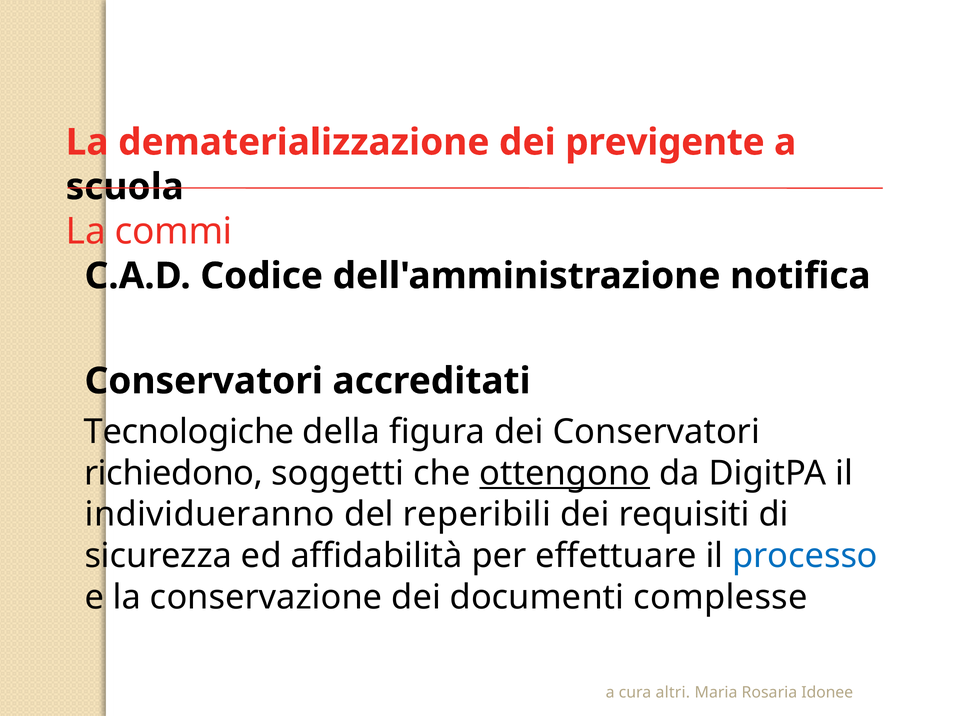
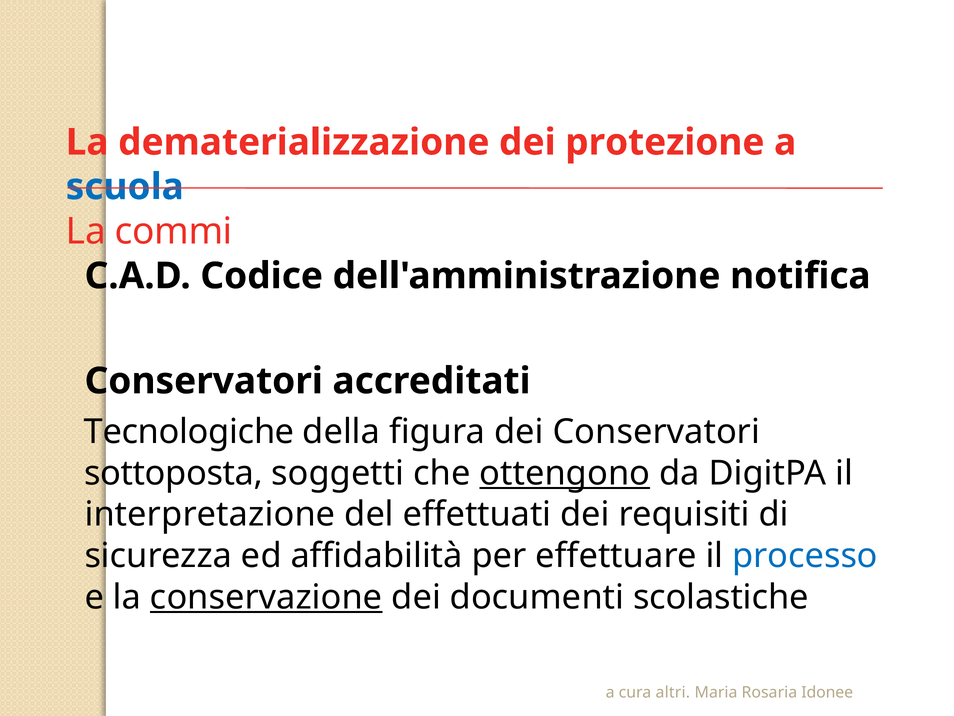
previgente: previgente -> protezione (665, 142)
scuola colour: black -> blue (125, 187)
richiedono: richiedono -> sottoposta (174, 473)
individueranno: individueranno -> interpretazione (210, 514)
reperibili: reperibili -> effettuati (477, 514)
conservazione underline: none -> present (266, 597)
complesse: complesse -> scolastiche (721, 597)
